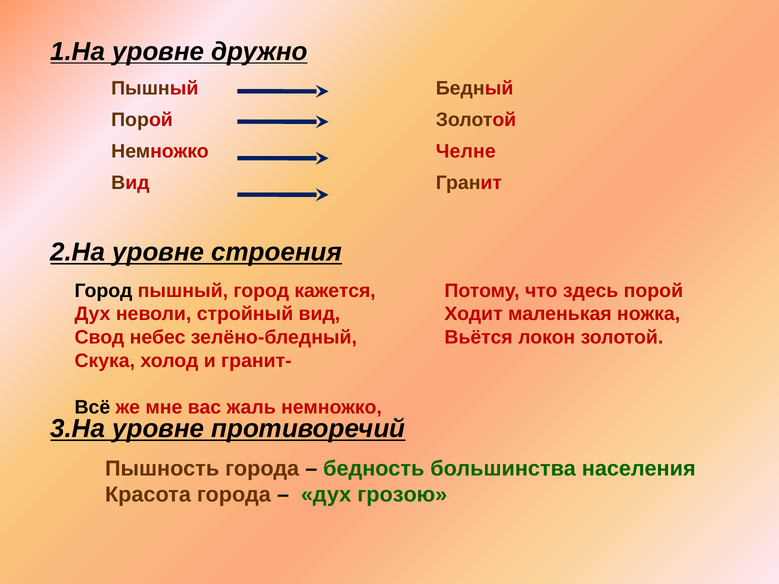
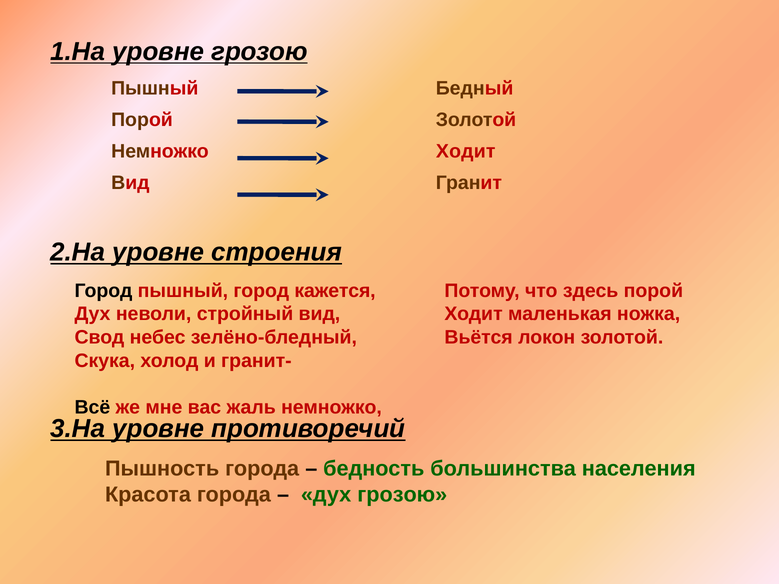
уровне дружно: дружно -> грозою (259, 52)
Немножко Челне: Челне -> Ходит (466, 151)
